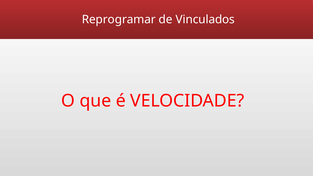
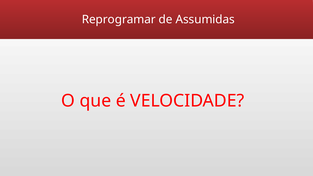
Vinculados: Vinculados -> Assumidas (205, 19)
